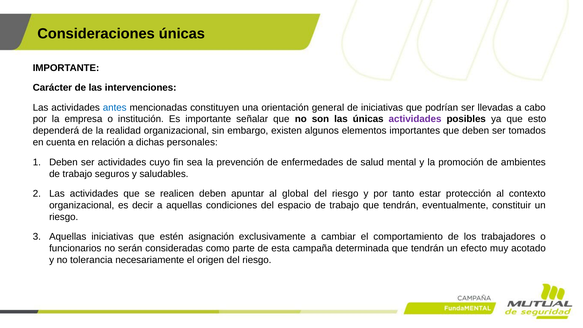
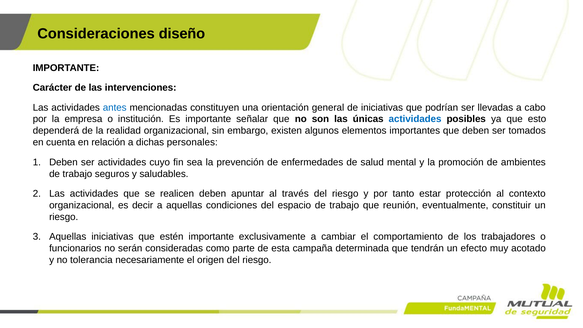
Consideraciones únicas: únicas -> diseño (182, 34)
actividades colour: purple -> blue (415, 119)
global: global -> través (295, 194)
trabajo que tendrán: tendrán -> reunión (401, 205)
estén asignación: asignación -> importante (211, 237)
